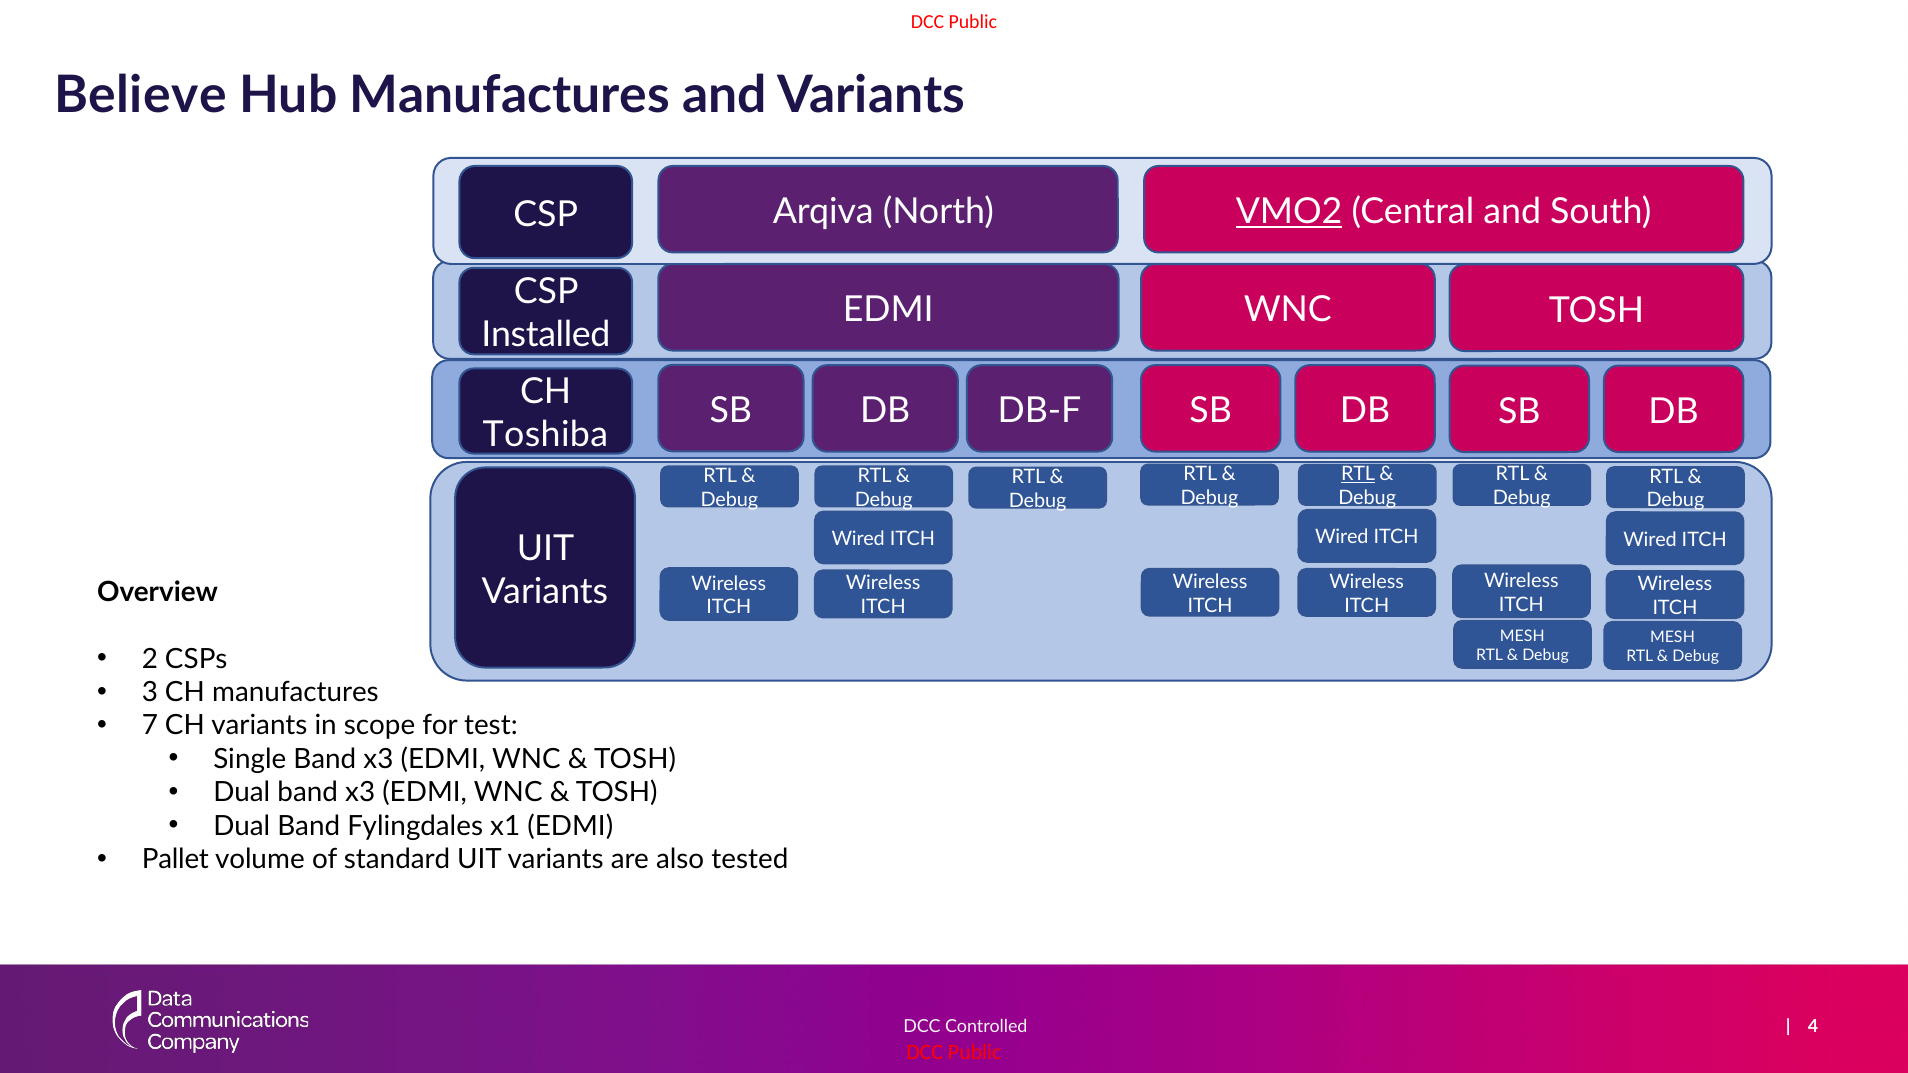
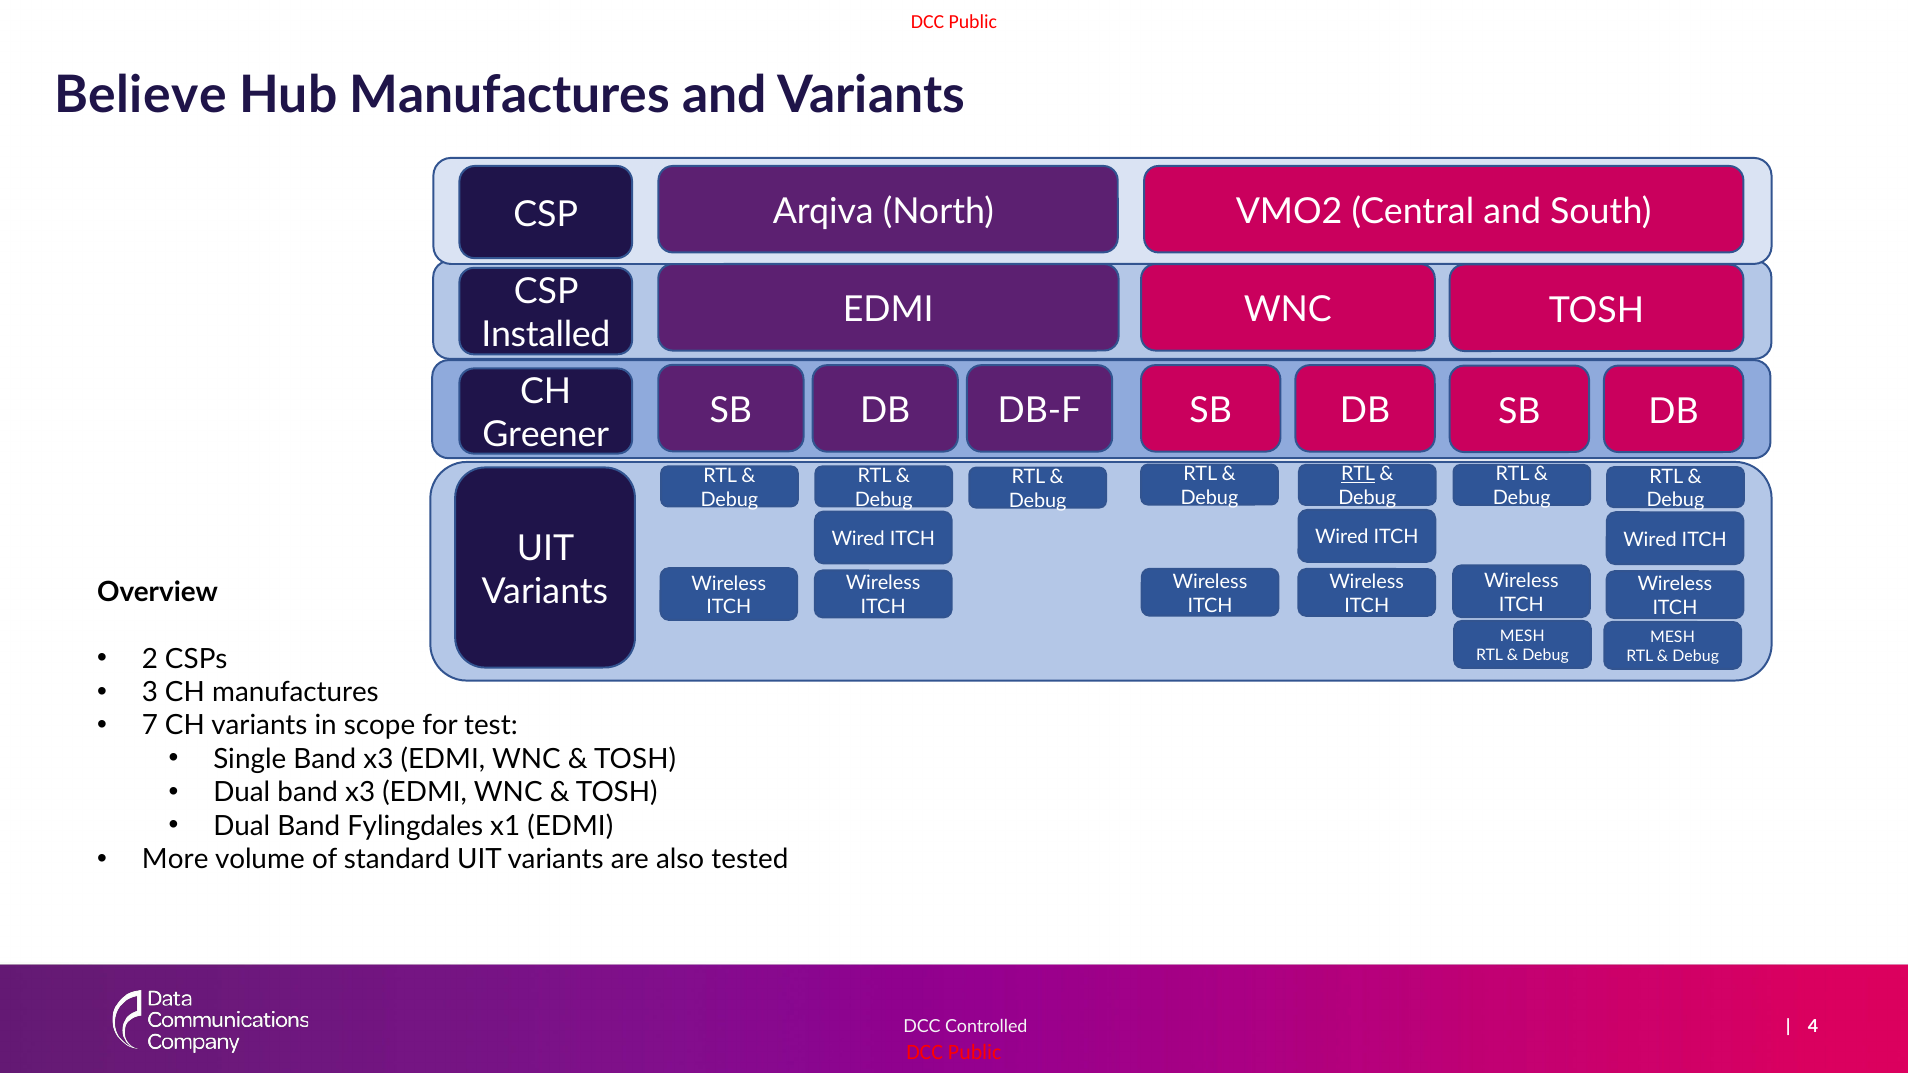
VMO2 underline: present -> none (1289, 212)
Toshiba: Toshiba -> Greener (546, 435)
Pallet: Pallet -> More (175, 860)
